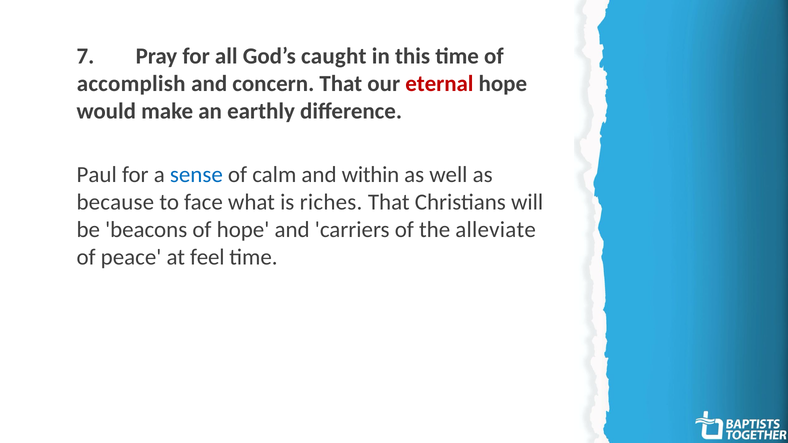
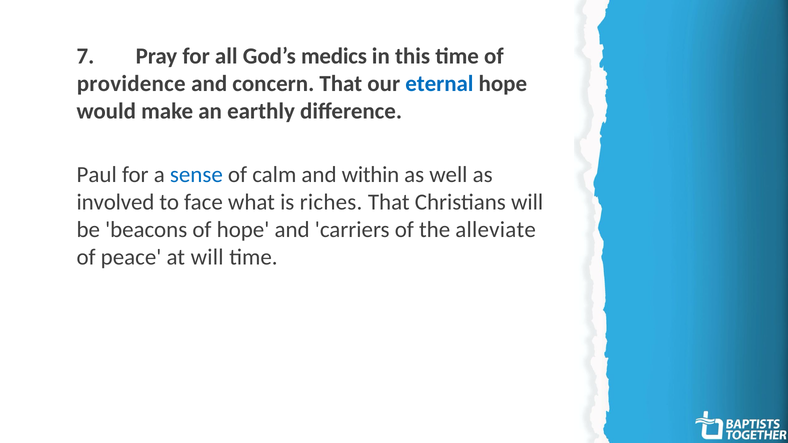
caught: caught -> medics (334, 56)
accomplish: accomplish -> providence (131, 84)
eternal colour: red -> blue (439, 84)
because: because -> involved (115, 202)
at feel: feel -> will (207, 258)
